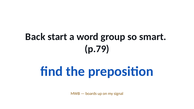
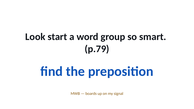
Back: Back -> Look (35, 37)
